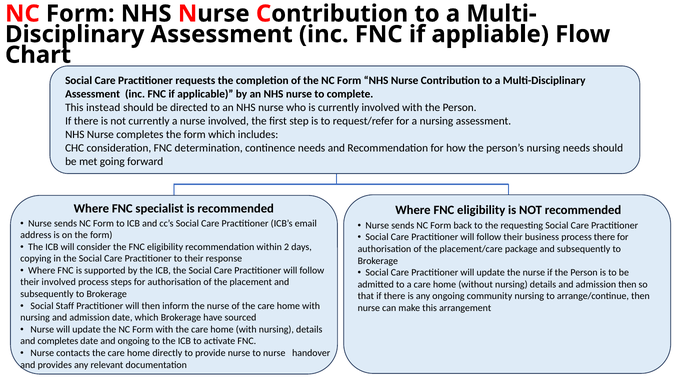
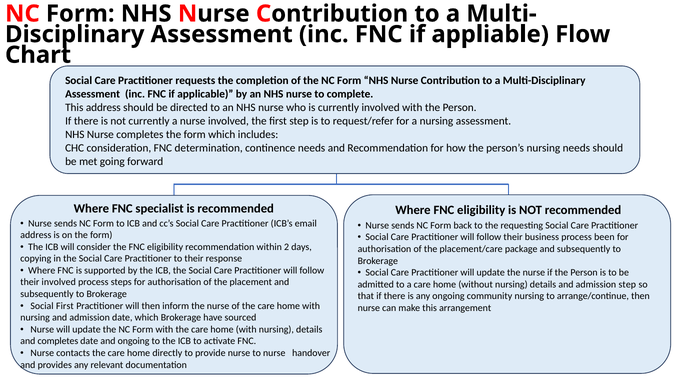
This instead: instead -> address (103, 108)
process there: there -> been (604, 238)
admission then: then -> step (627, 285)
Social Staff: Staff -> First (65, 306)
